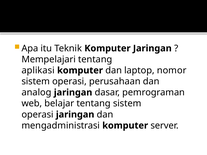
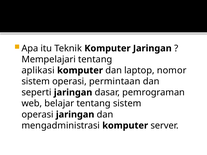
perusahaan: perusahaan -> permintaan (115, 82)
analog: analog -> seperti (36, 93)
